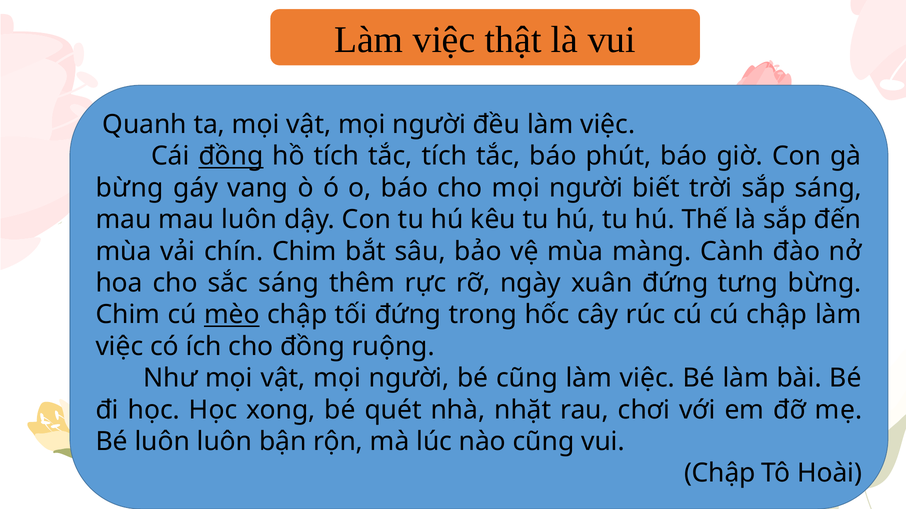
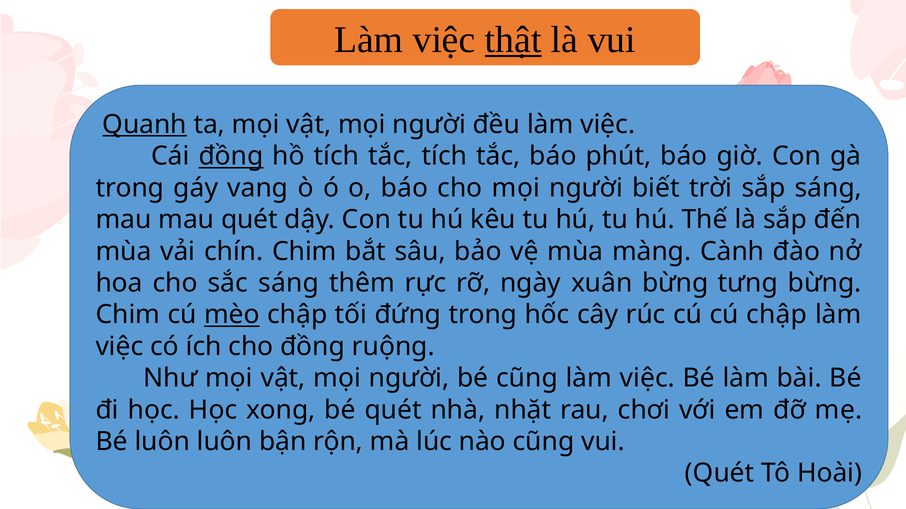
thật underline: none -> present (513, 40)
Quanh underline: none -> present (145, 125)
bừng: bừng -> trong (130, 188)
mau luôn: luôn -> quét (249, 220)
xuân đứng: đứng -> bừng (675, 283)
Chập: Chập -> Quét (720, 474)
